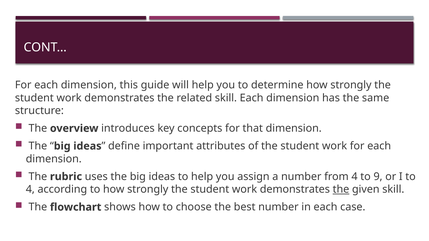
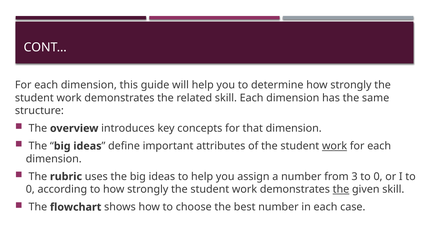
work underline: none -> present (335, 146)
from 4: 4 -> 3 (355, 177)
9: 9 -> 0 (378, 177)
4: 4 -> 0 (30, 190)
